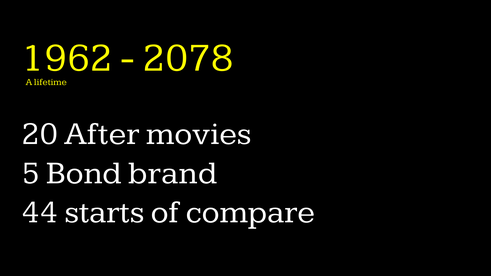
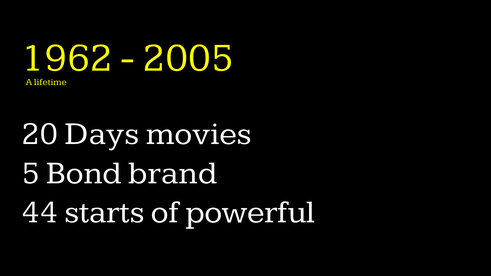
2078: 2078 -> 2005 (188, 57)
After: After -> Days (102, 133)
compare: compare -> powerful (251, 212)
